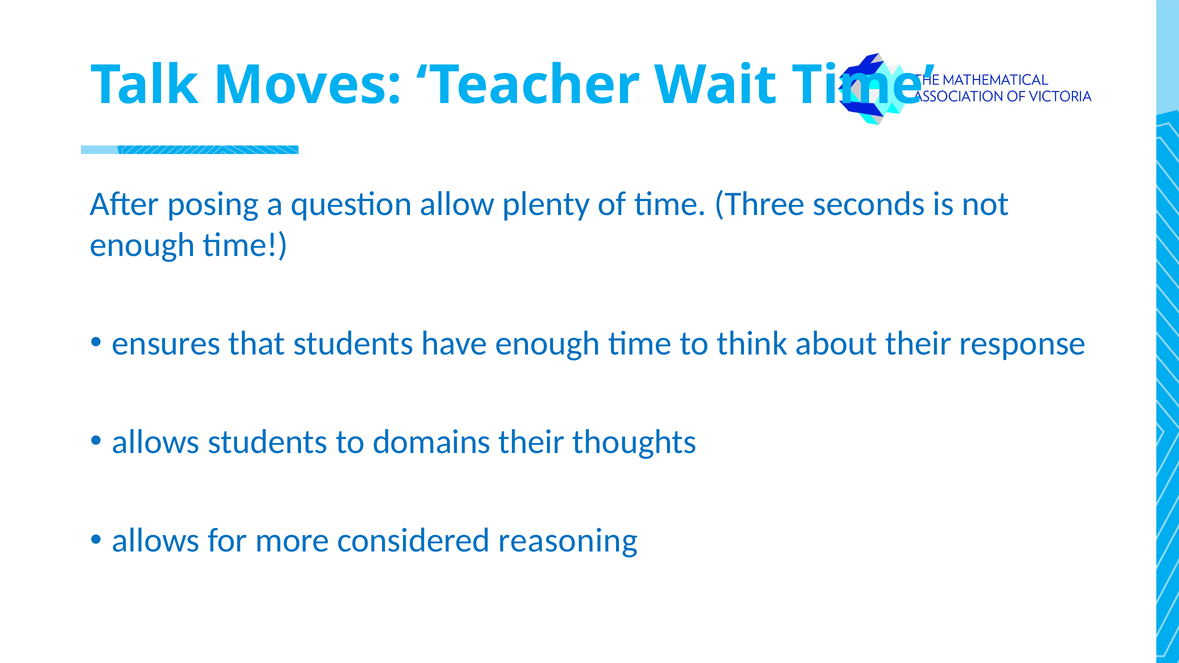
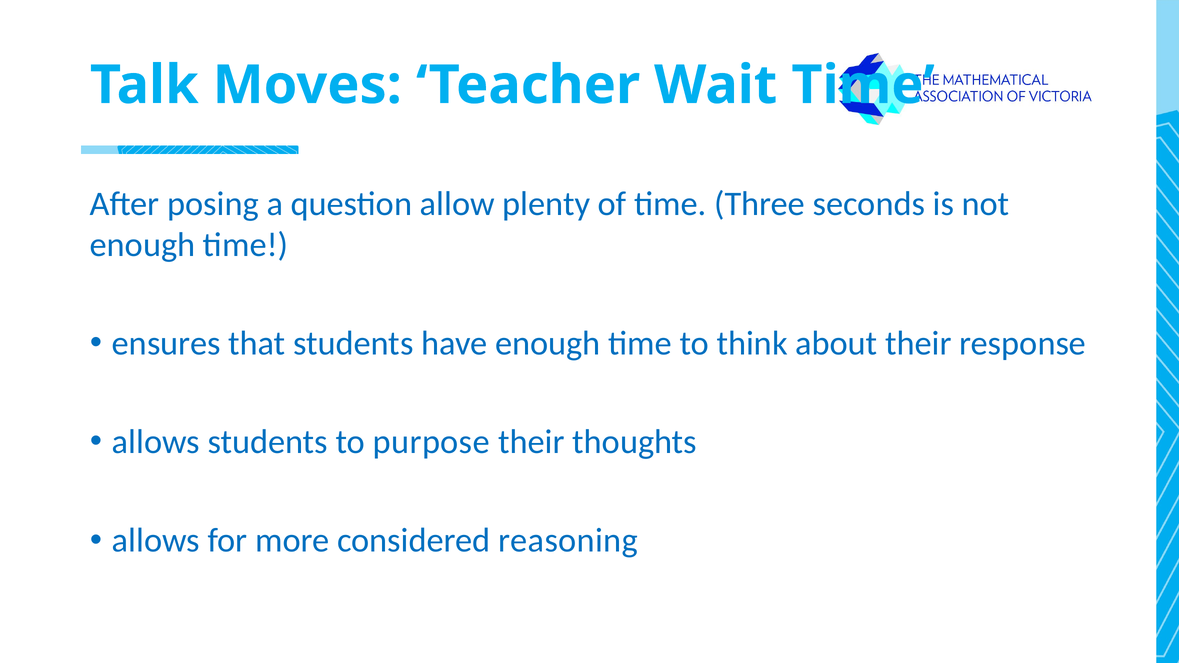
domains: domains -> purpose (431, 442)
